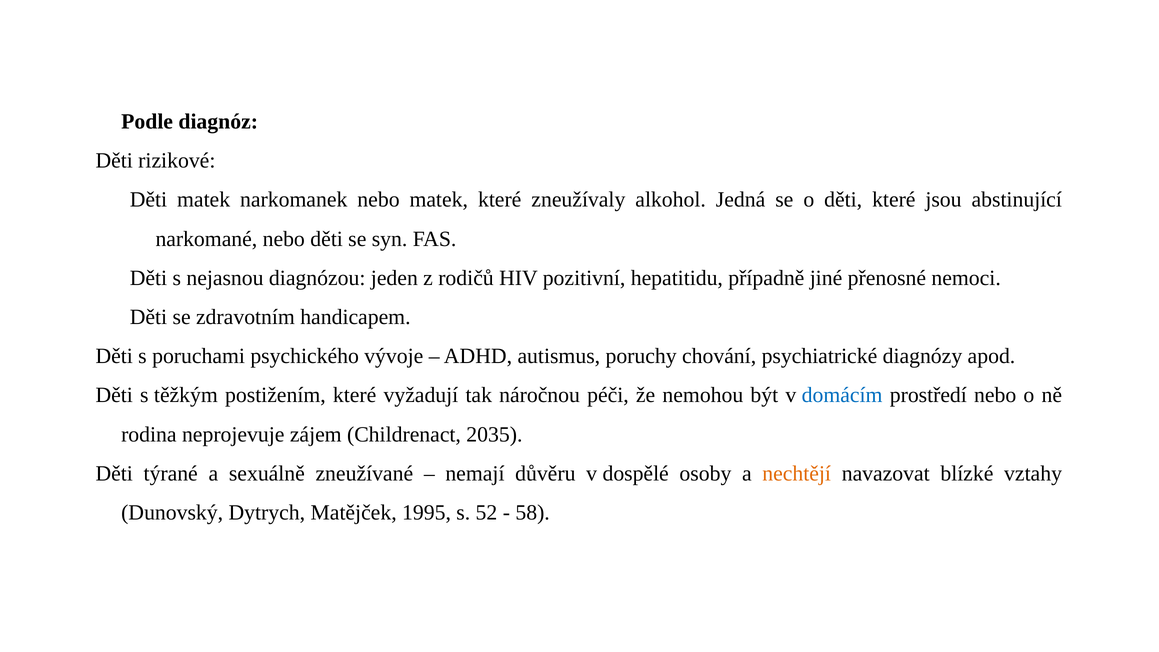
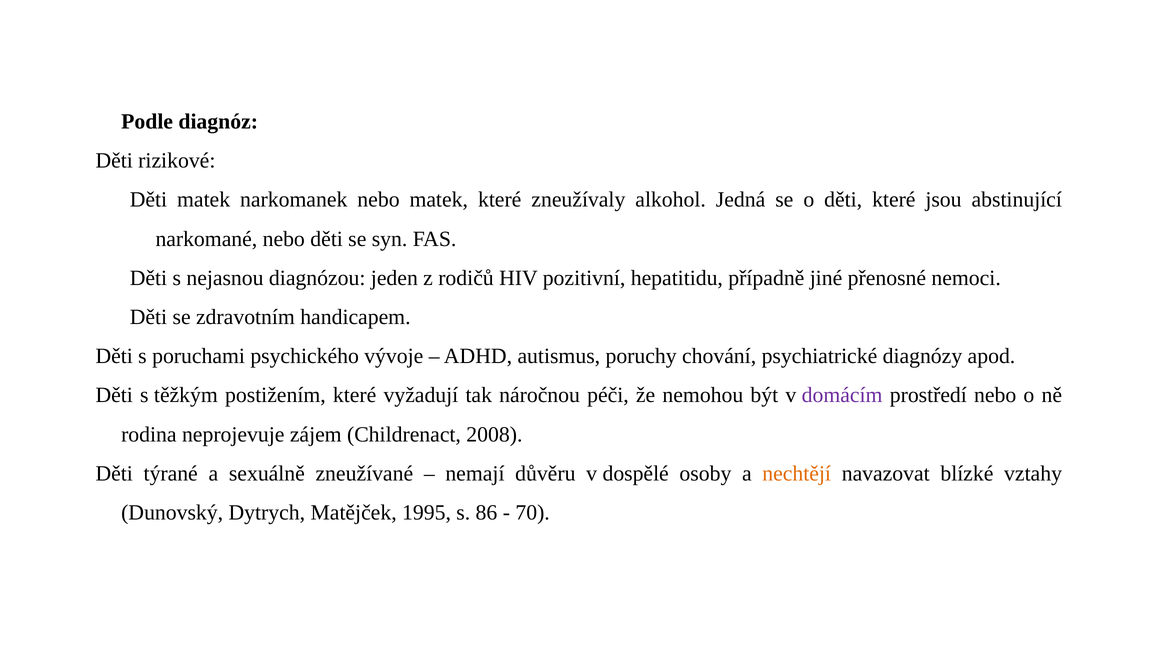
domácím colour: blue -> purple (842, 395)
2035: 2035 -> 2008 (494, 434)
52: 52 -> 86 (486, 513)
58: 58 -> 70 (533, 513)
